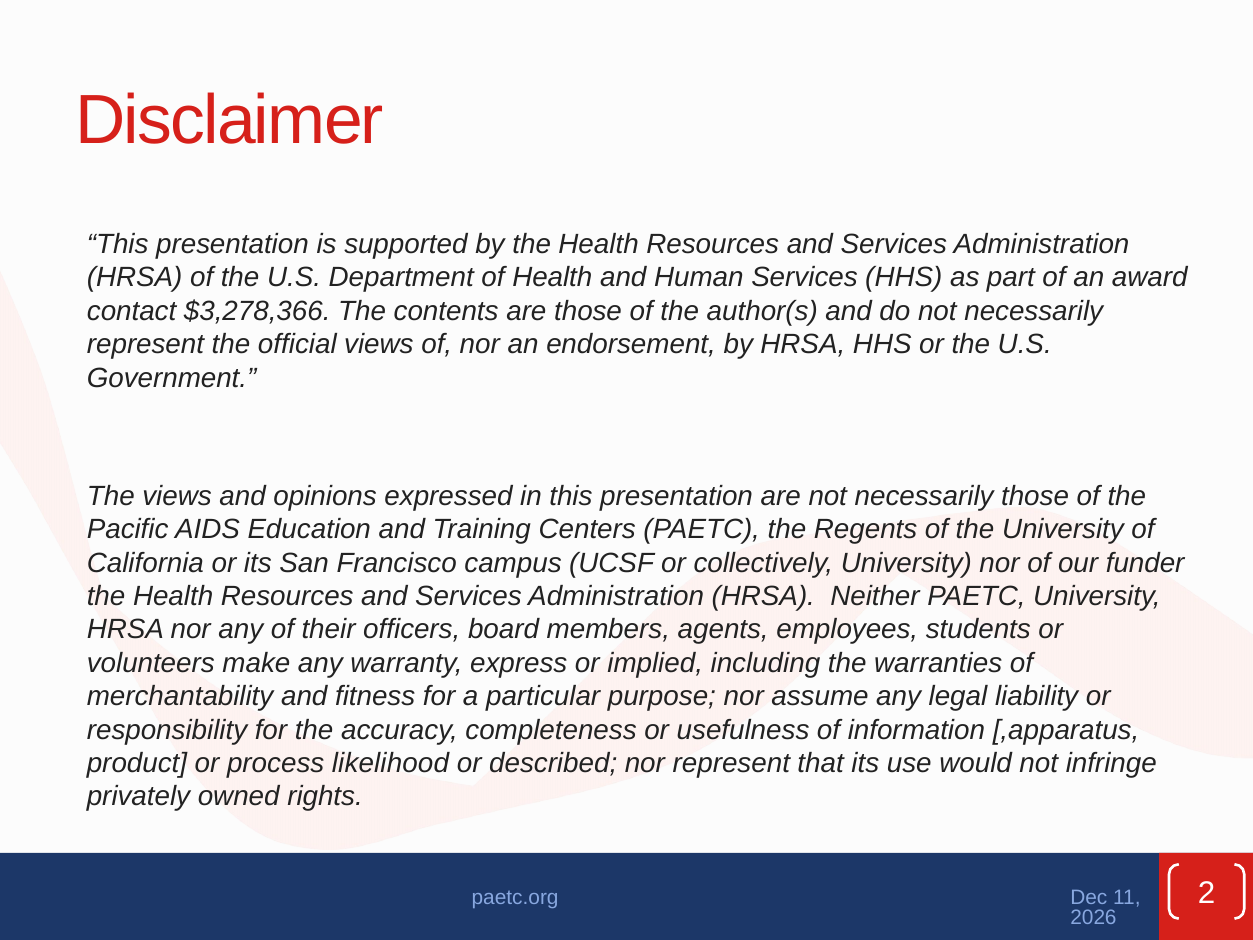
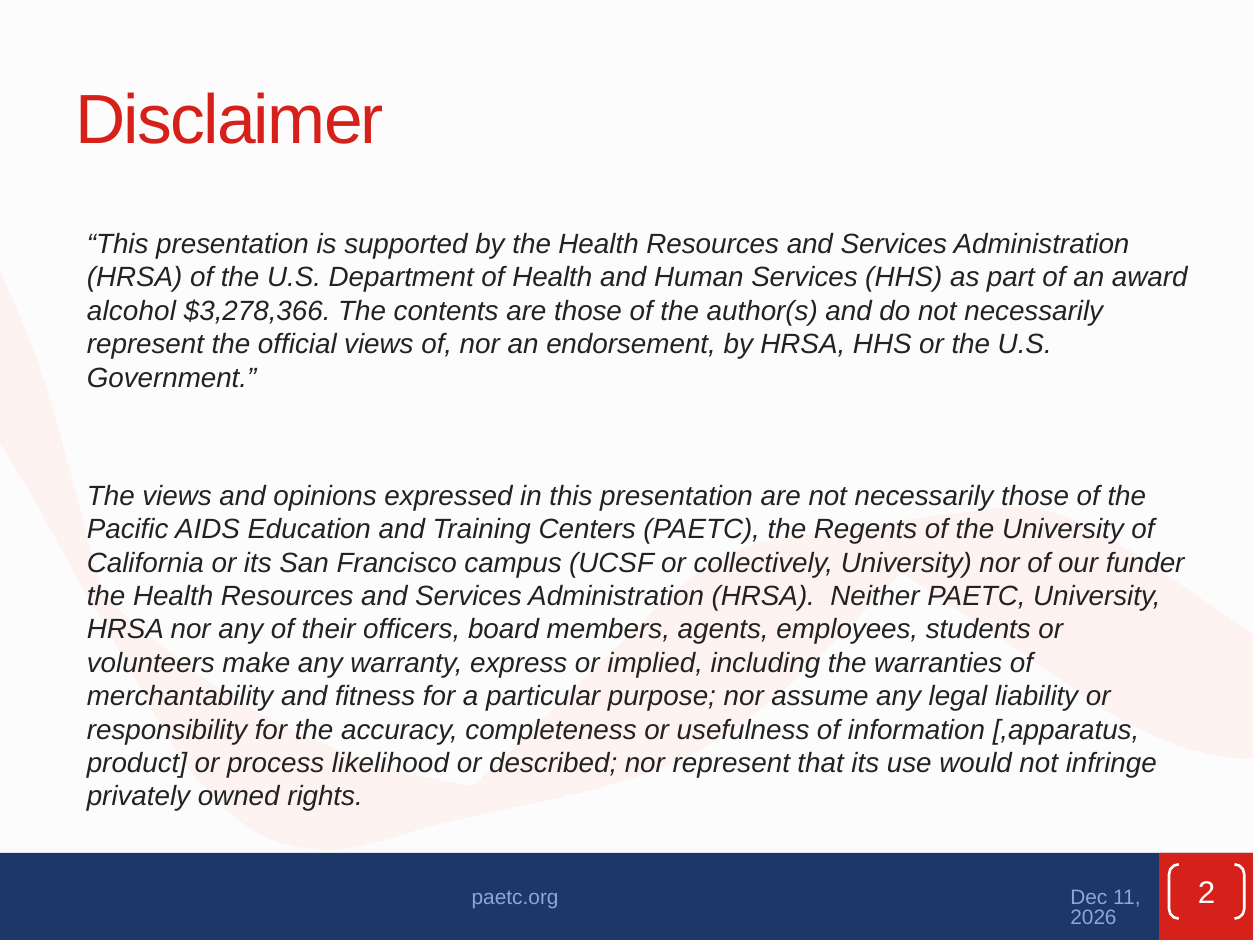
contact: contact -> alcohol (131, 311)
